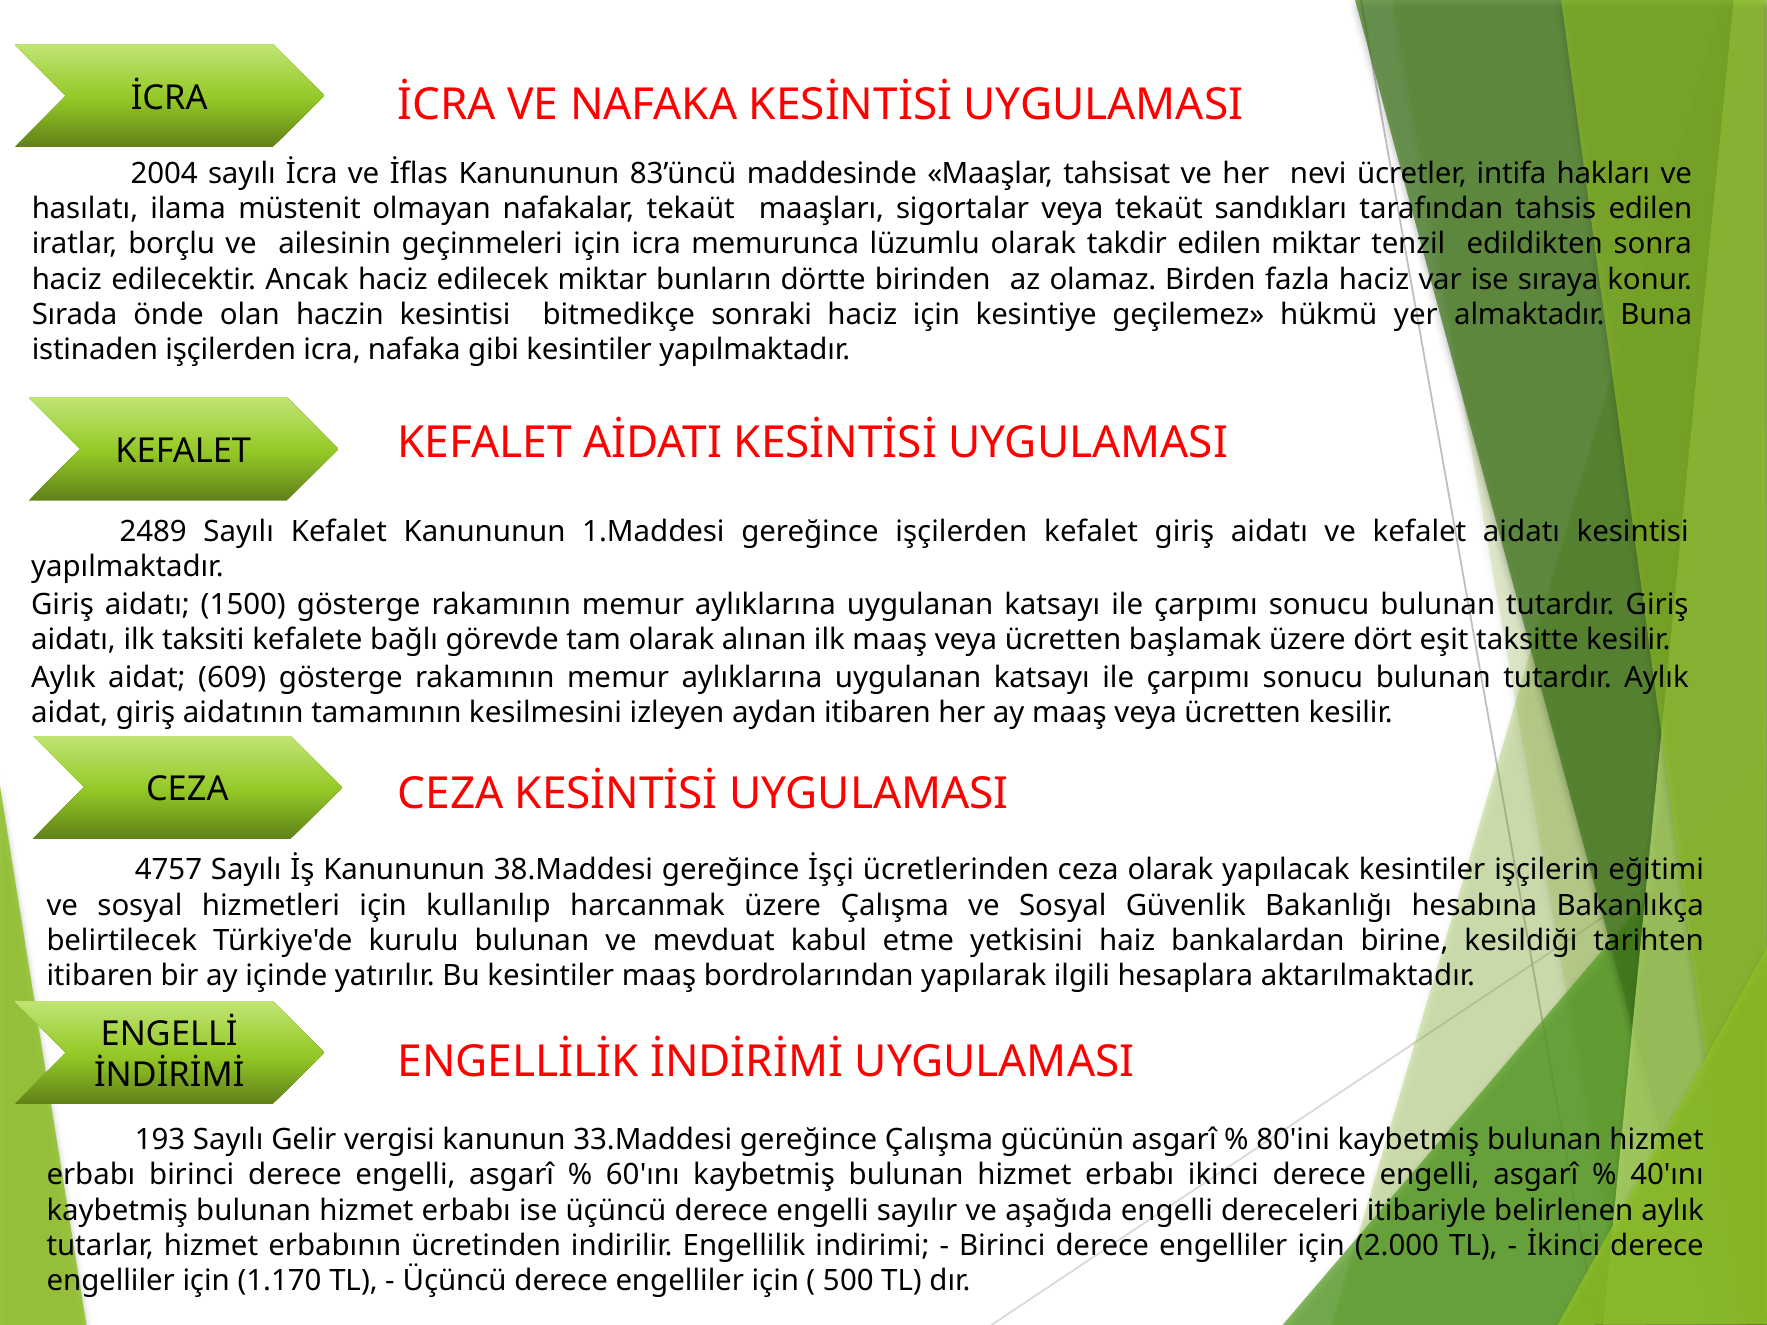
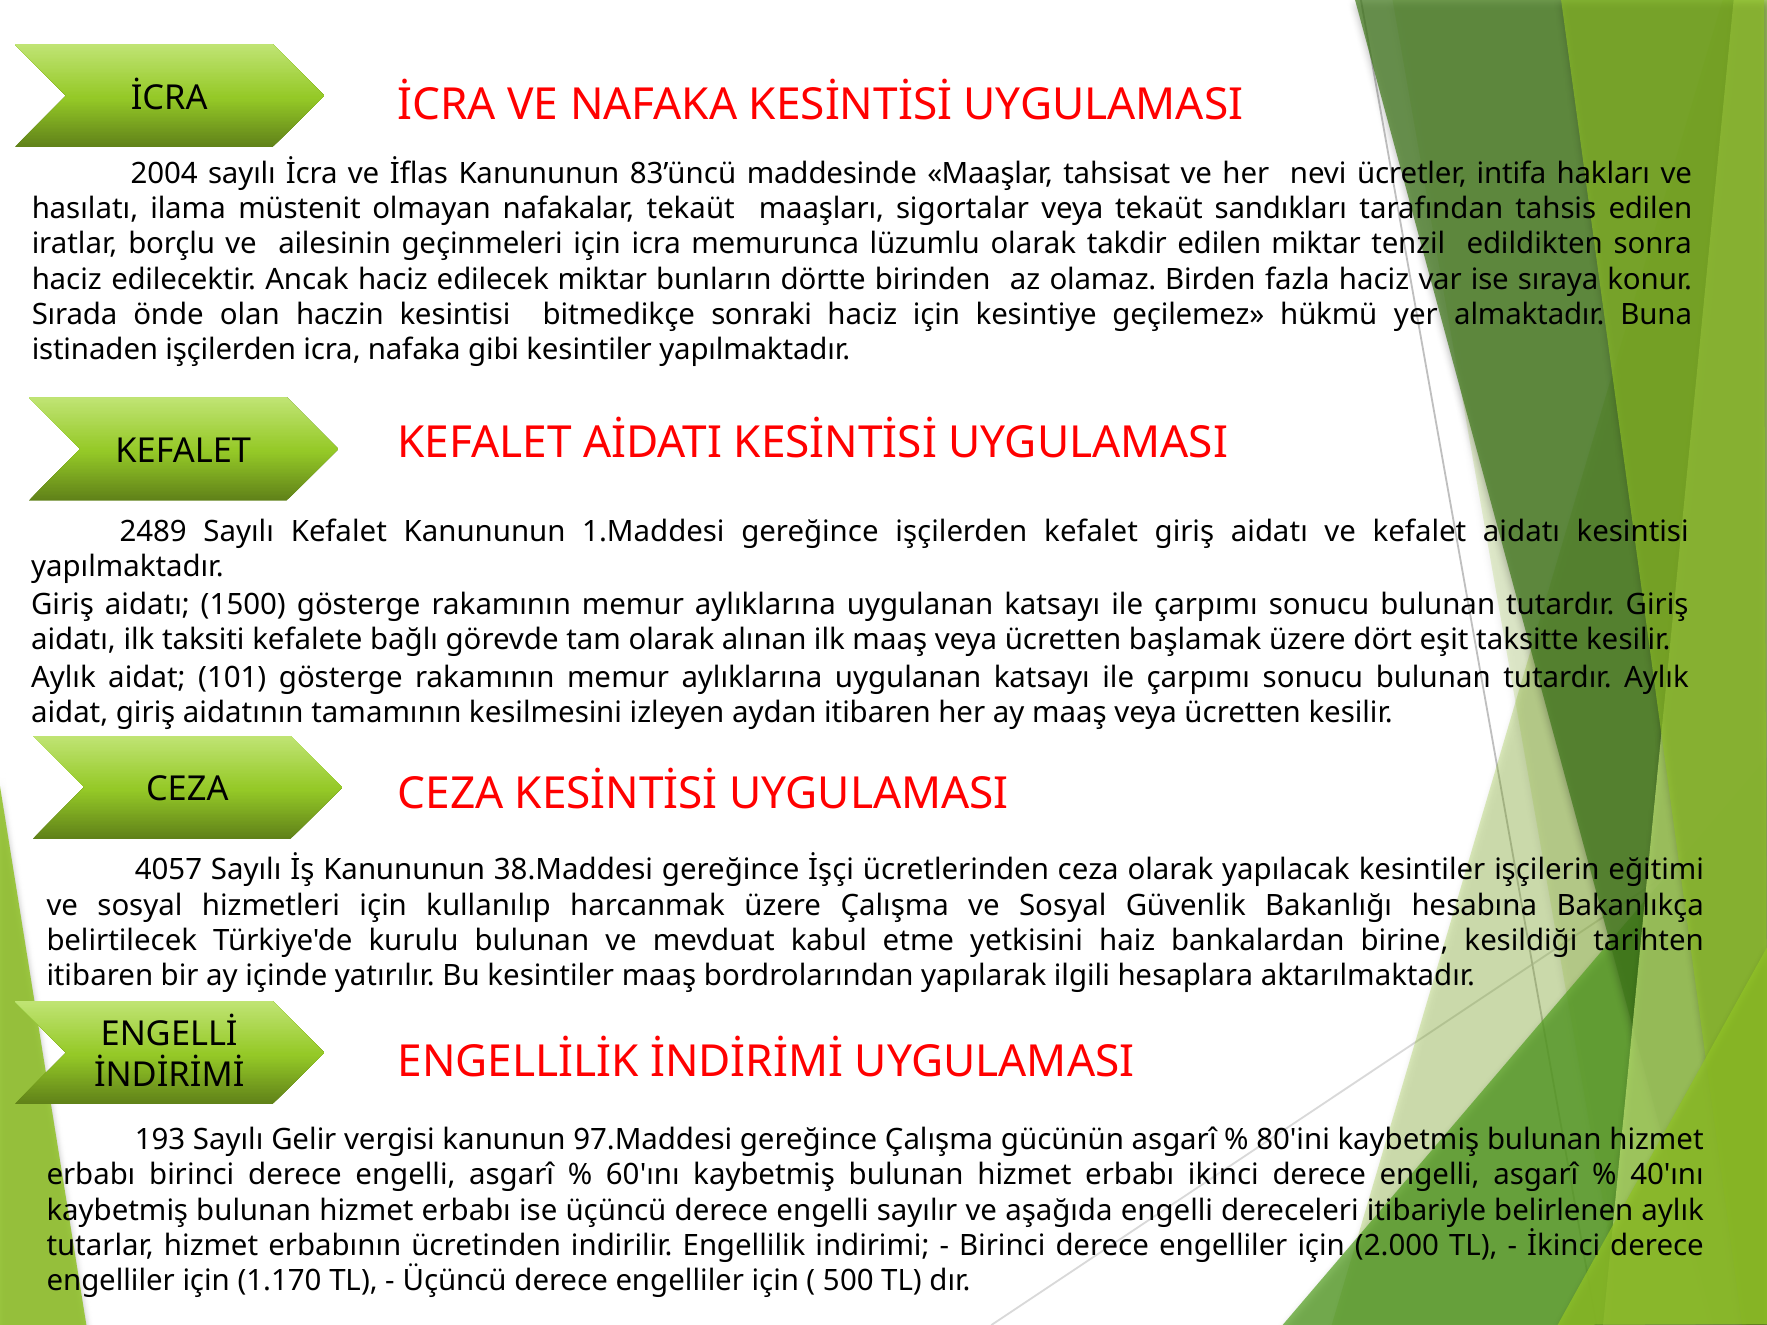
609: 609 -> 101 (232, 678)
4757: 4757 -> 4057 (168, 870)
33.Maddesi: 33.Maddesi -> 97.Maddesi (653, 1140)
